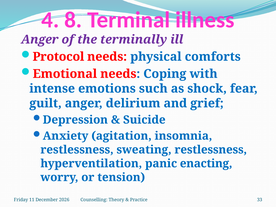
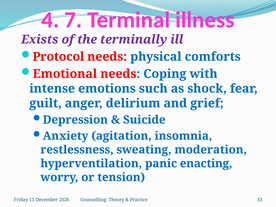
8: 8 -> 7 (73, 20)
Anger: Anger -> Exists (40, 39)
sweating restlessness: restlessness -> moderation (211, 150)
